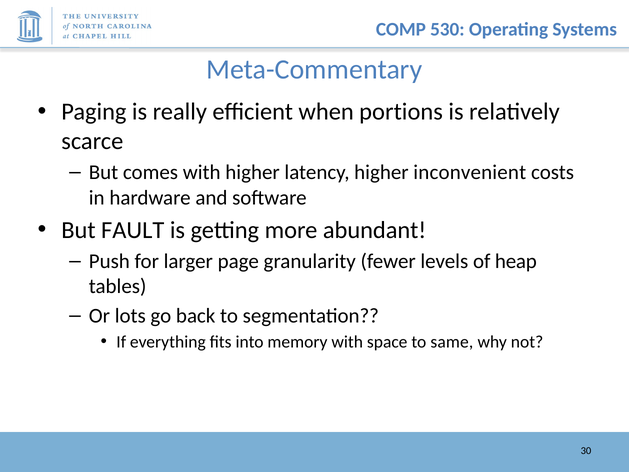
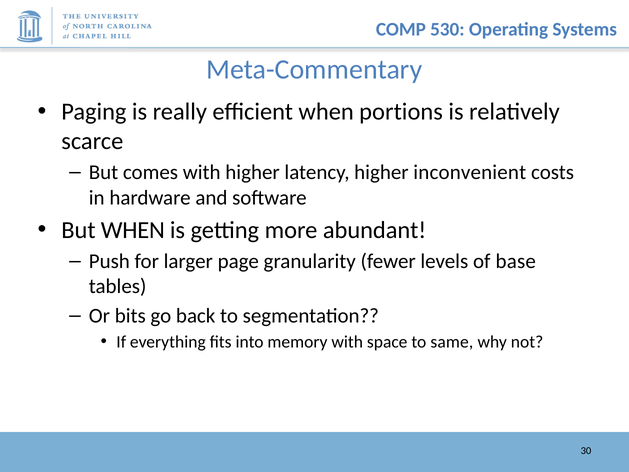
But FAULT: FAULT -> WHEN (133, 230)
heap: heap -> base (516, 261)
lots: lots -> bits (130, 316)
